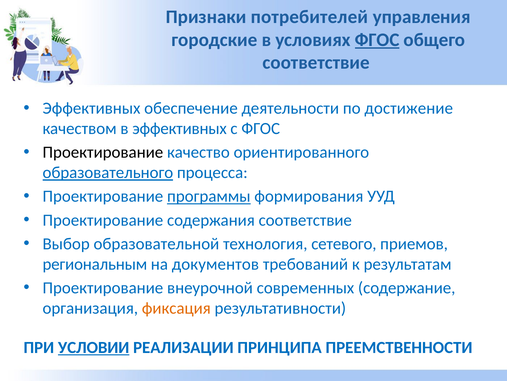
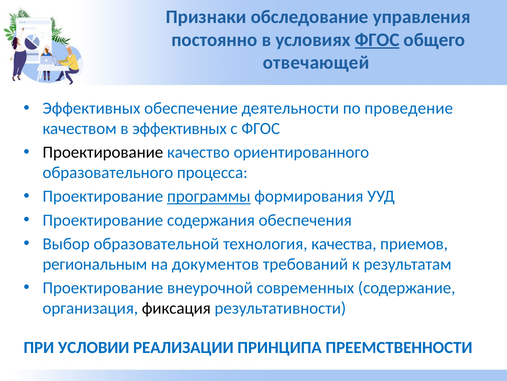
потребителей: потребителей -> обследование (310, 17)
городские: городские -> постоянно (215, 40)
соответствие: соответствие -> отвечающей (316, 63)
достижение: достижение -> проведение (409, 108)
образовательного underline: present -> none (108, 172)
содержания соответствие: соответствие -> обеспечения (305, 220)
сетевого: сетевого -> качества (344, 243)
фиксация colour: orange -> black (176, 308)
УСЛОВИИ underline: present -> none (94, 347)
